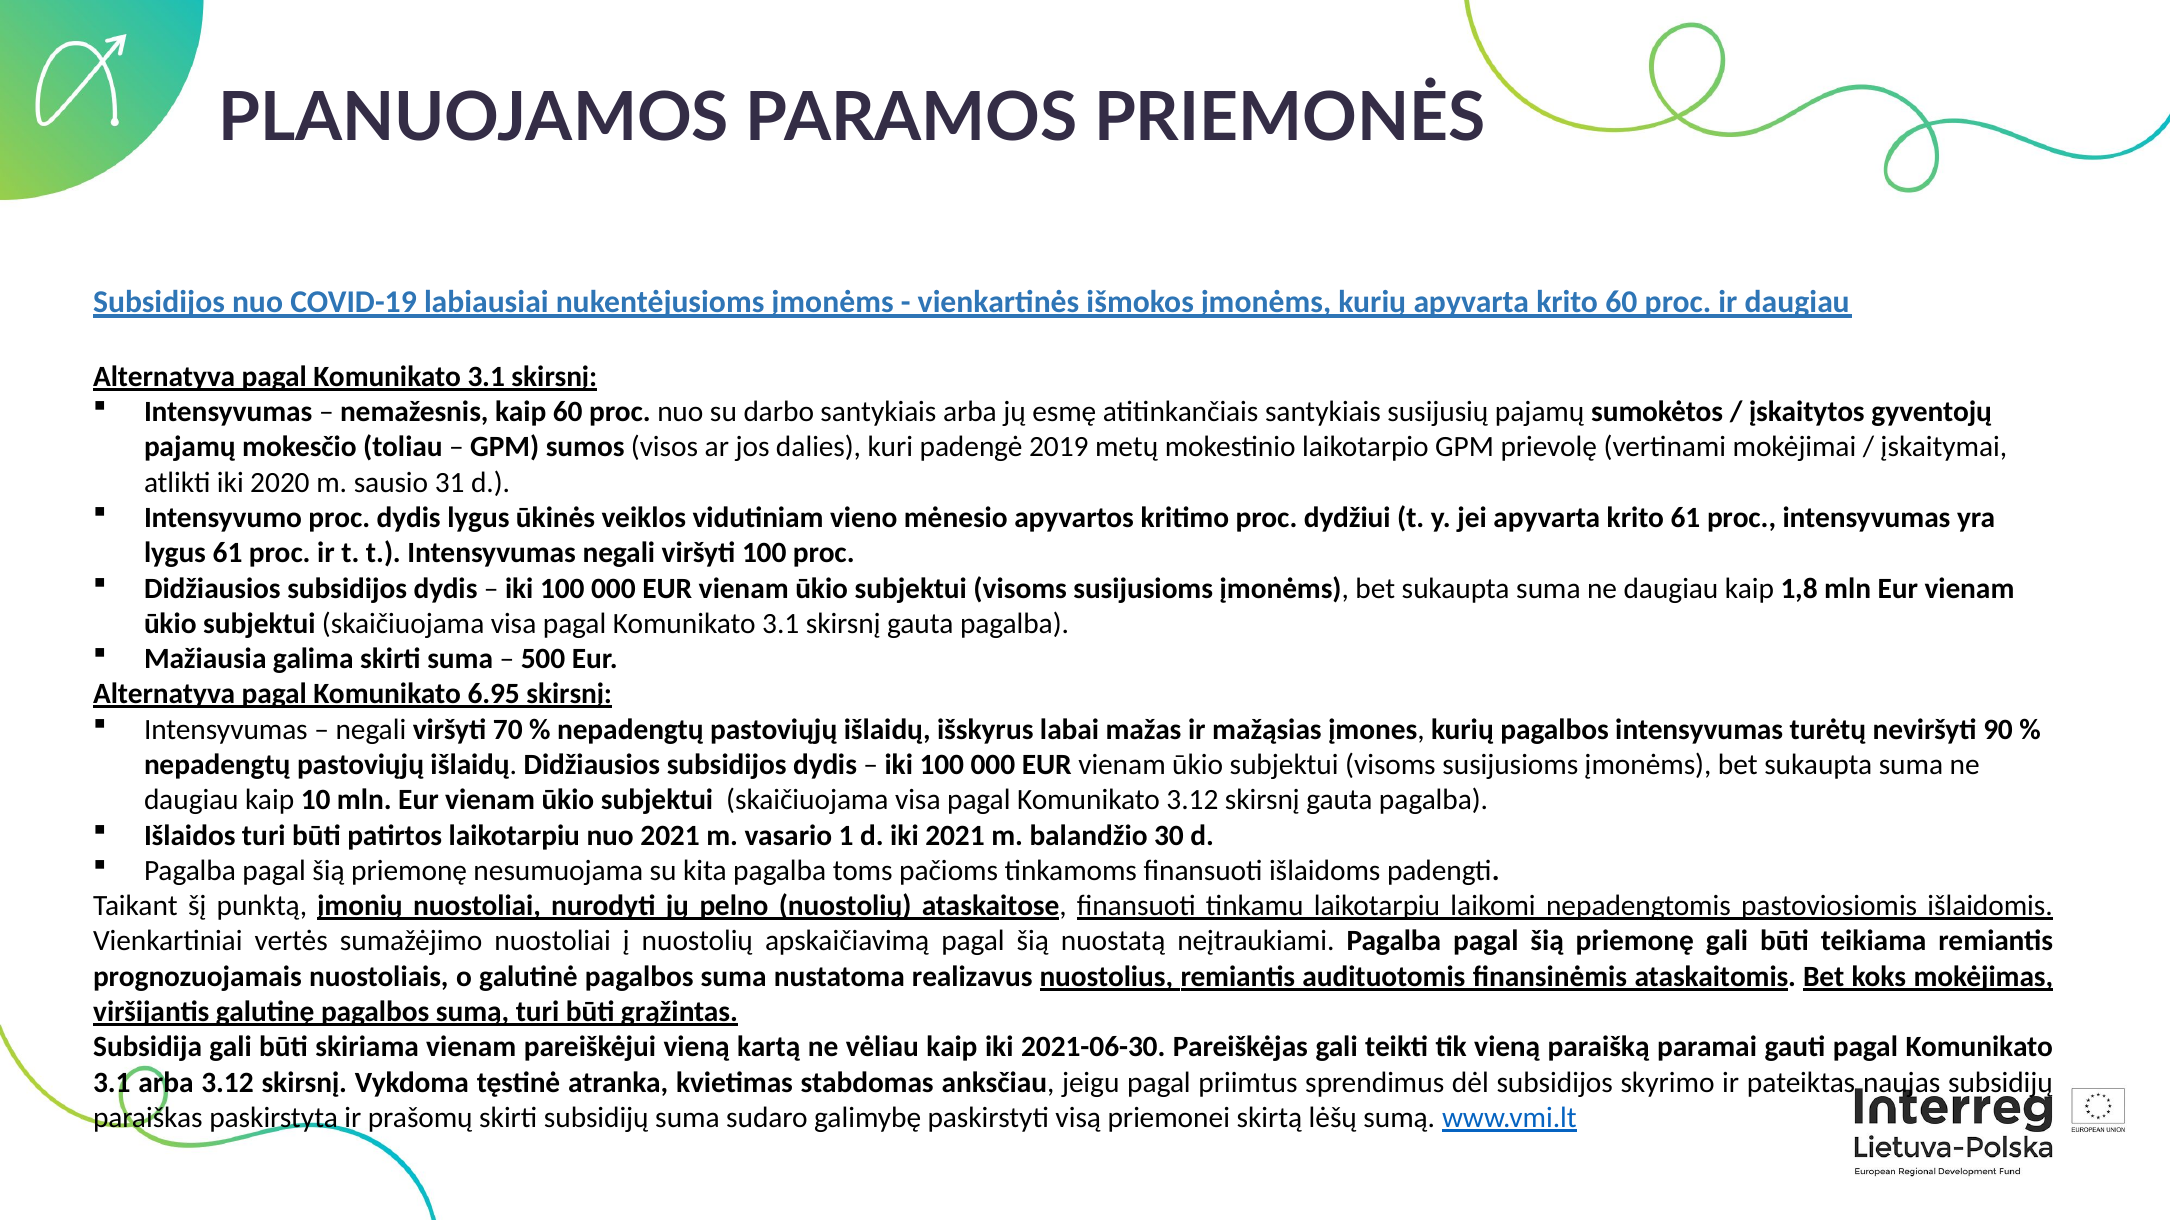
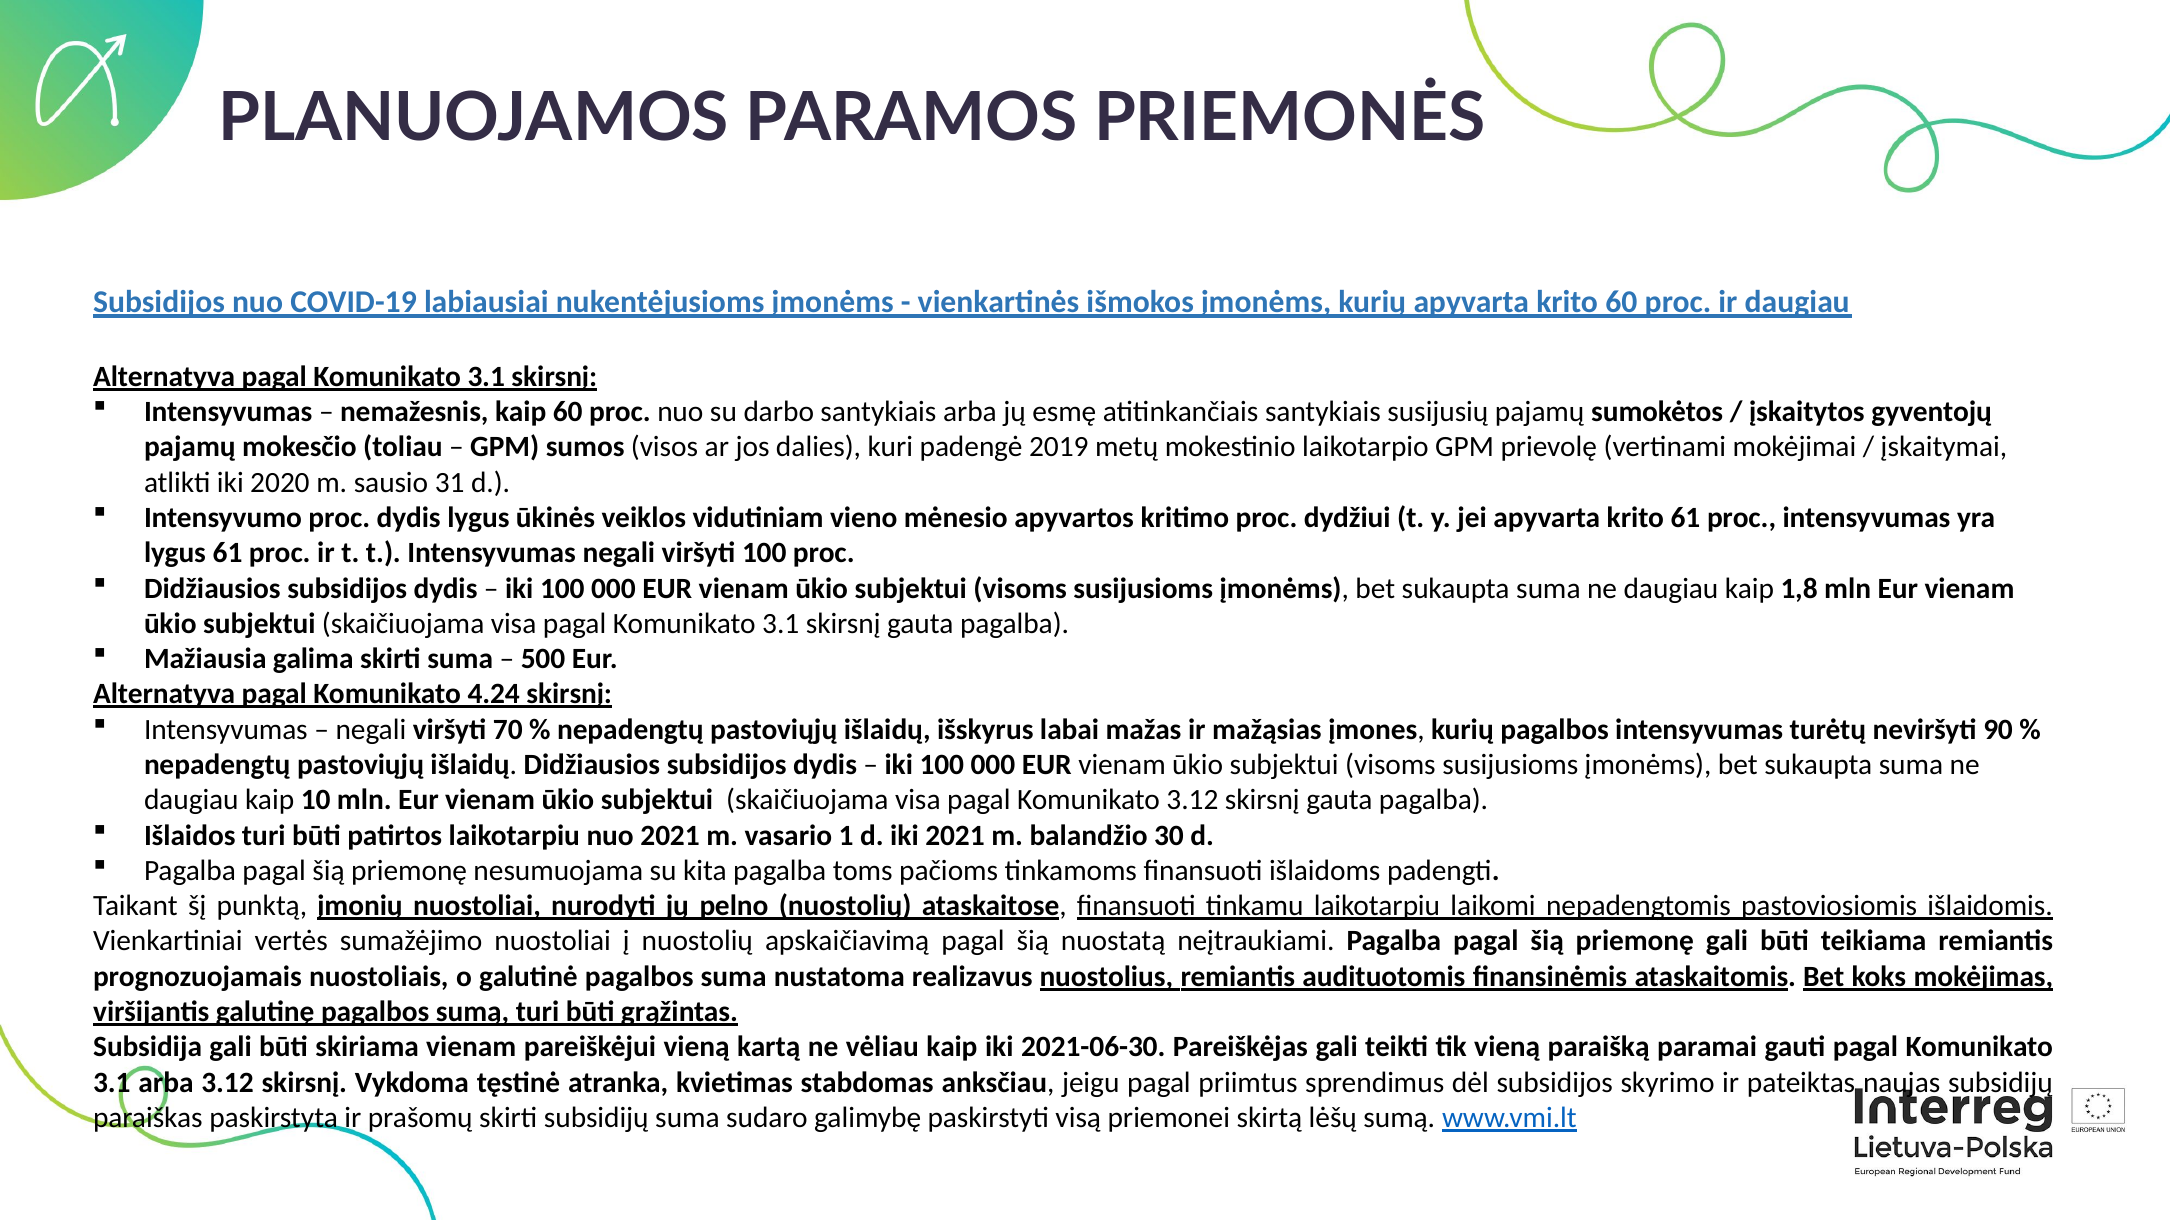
6.95: 6.95 -> 4.24 (494, 695)
